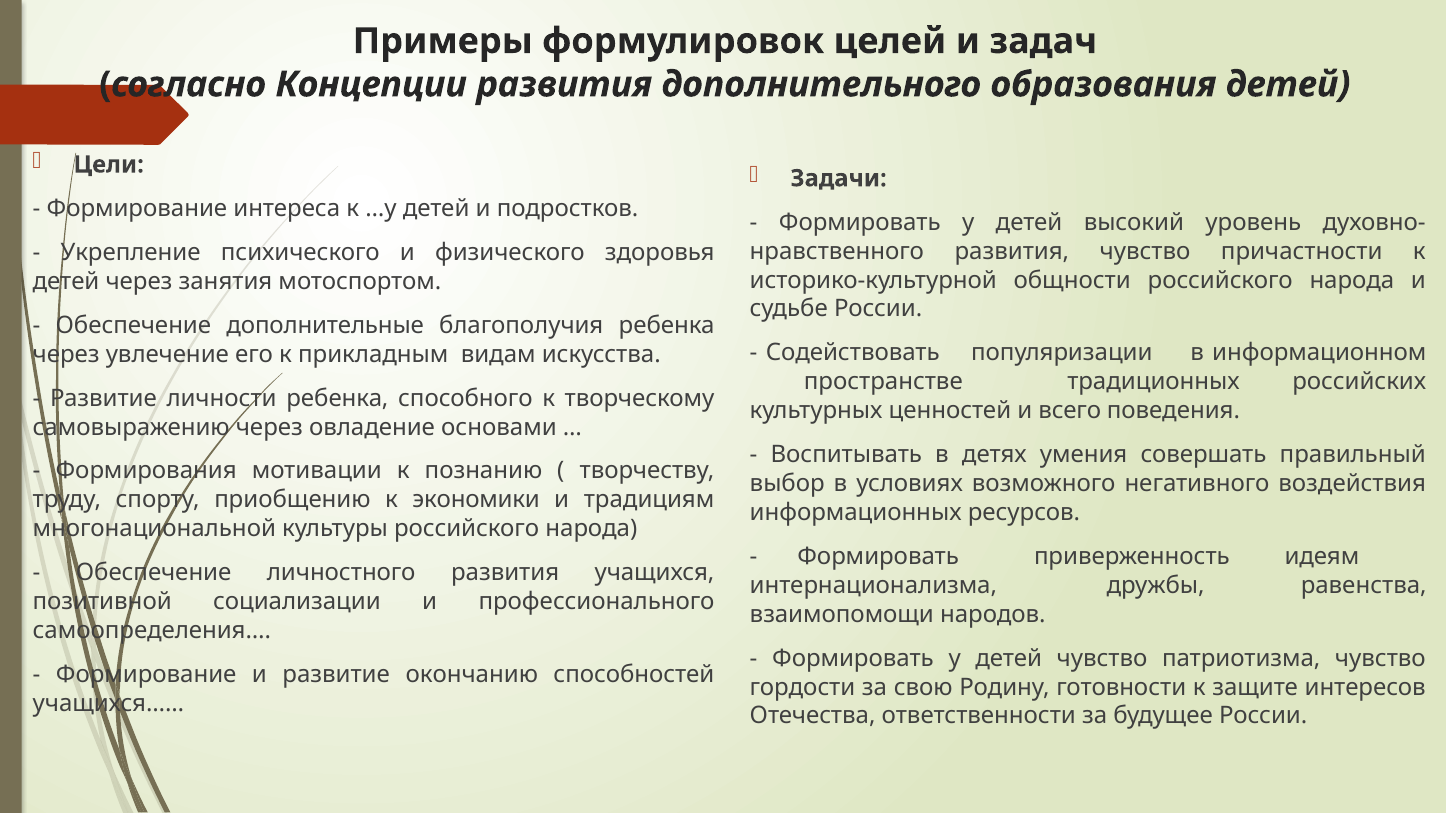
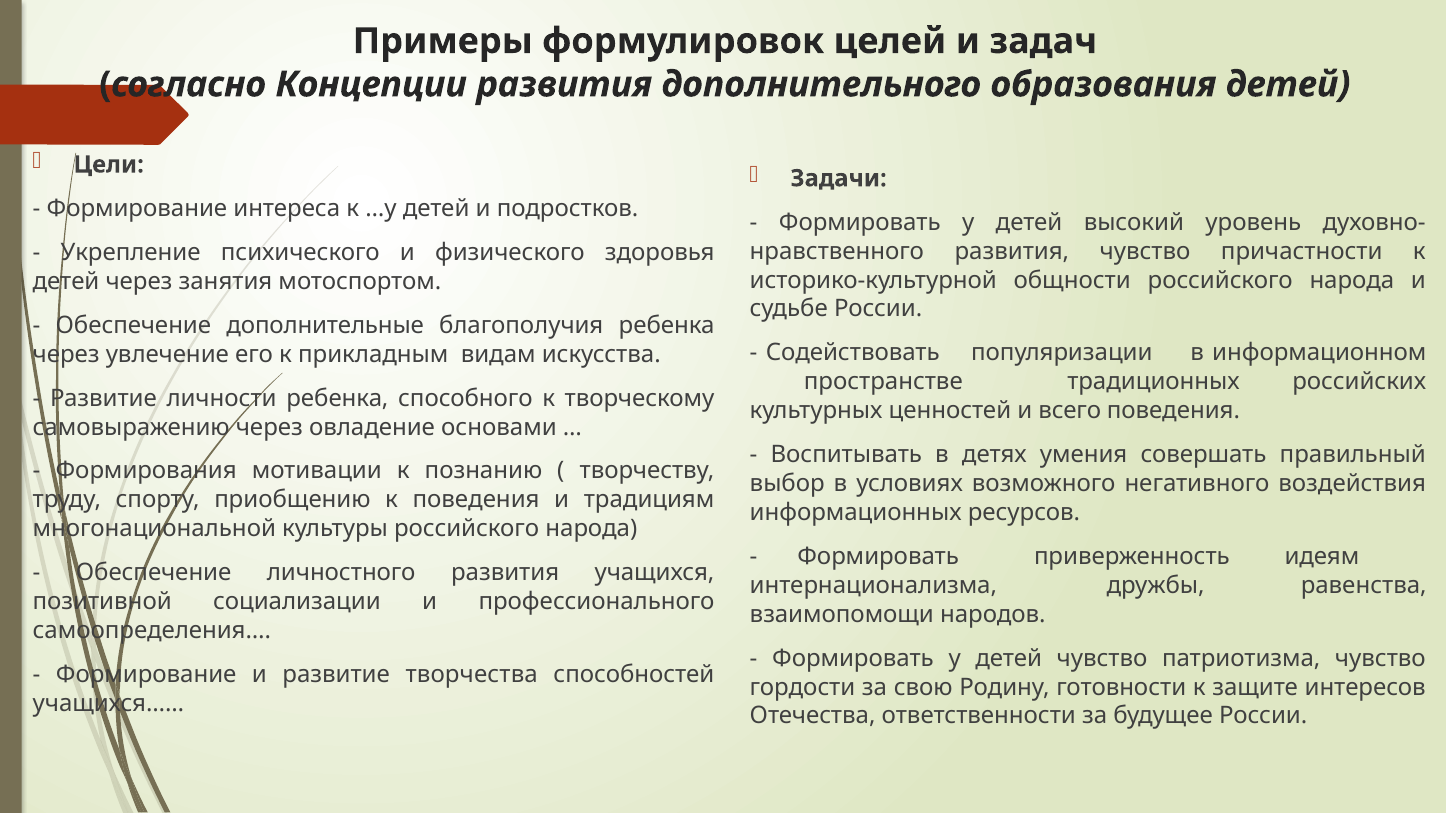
к экономики: экономики -> поведения (476, 500)
окончанию: окончанию -> творчества (472, 675)
